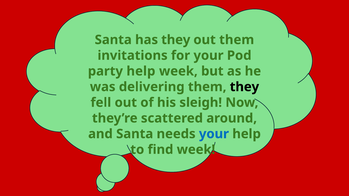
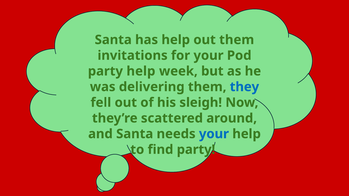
has they: they -> help (176, 40)
they colour: black -> blue (244, 87)
find week: week -> party (196, 150)
